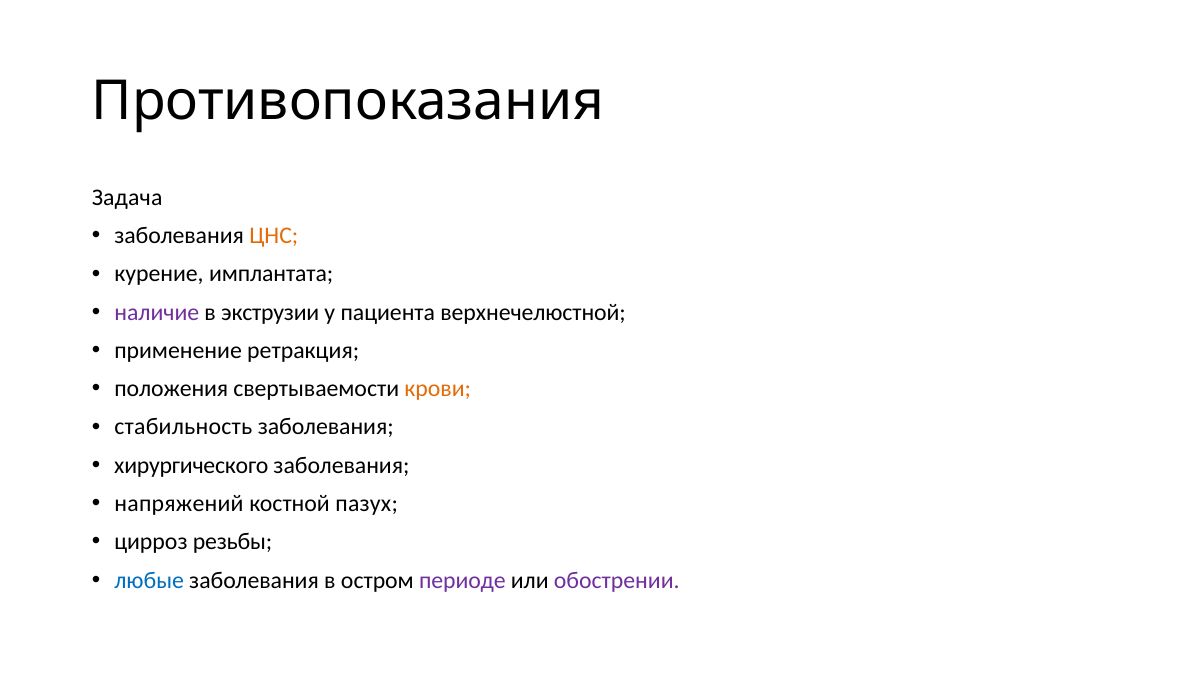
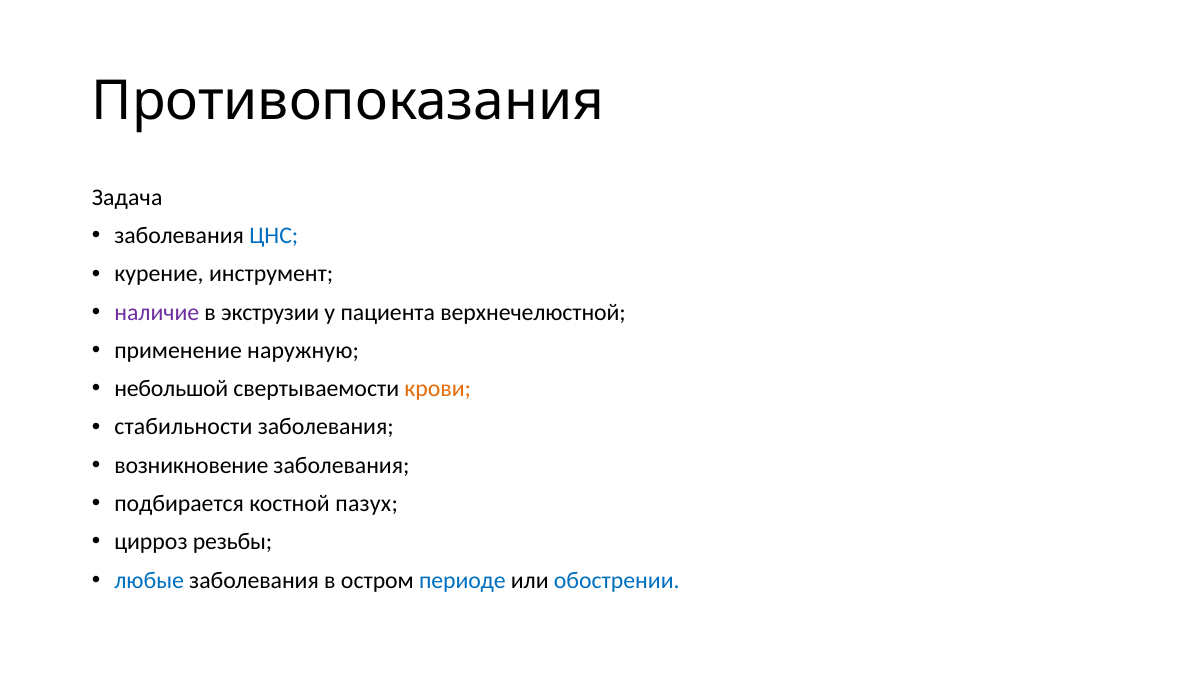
ЦНС colour: orange -> blue (274, 236)
имплантата: имплантата -> инструмент (271, 274)
ретракция: ретракция -> наружную (303, 351)
положения: положения -> небольшой (171, 389)
стабильность: стабильность -> стабильности (183, 427)
хирургического: хирургического -> возникновение (191, 466)
напряжений: напряжений -> подбирается (179, 504)
периоде colour: purple -> blue (462, 580)
обострении colour: purple -> blue (617, 580)
